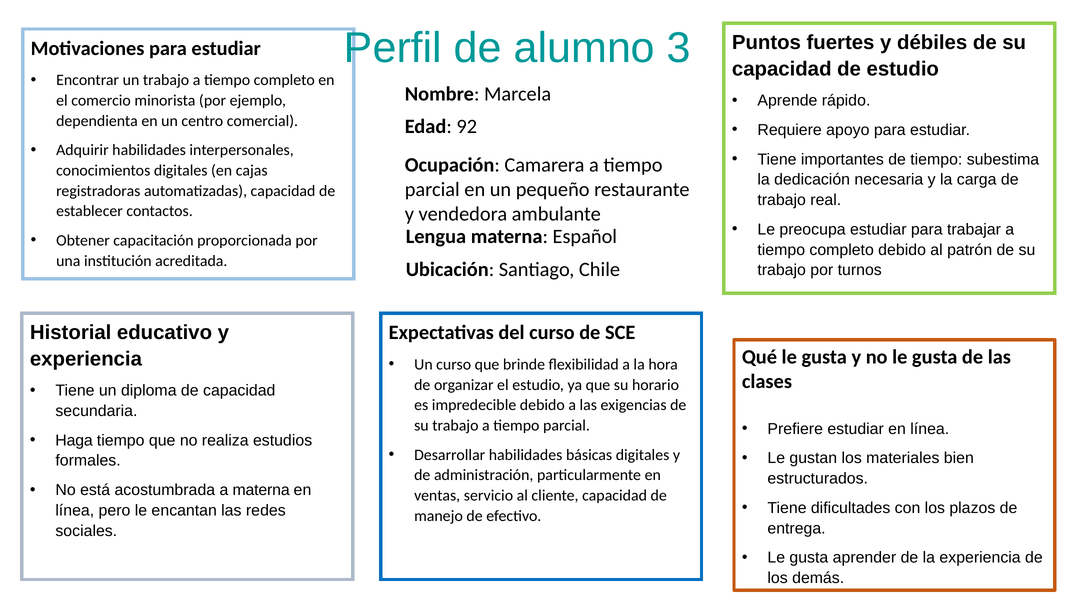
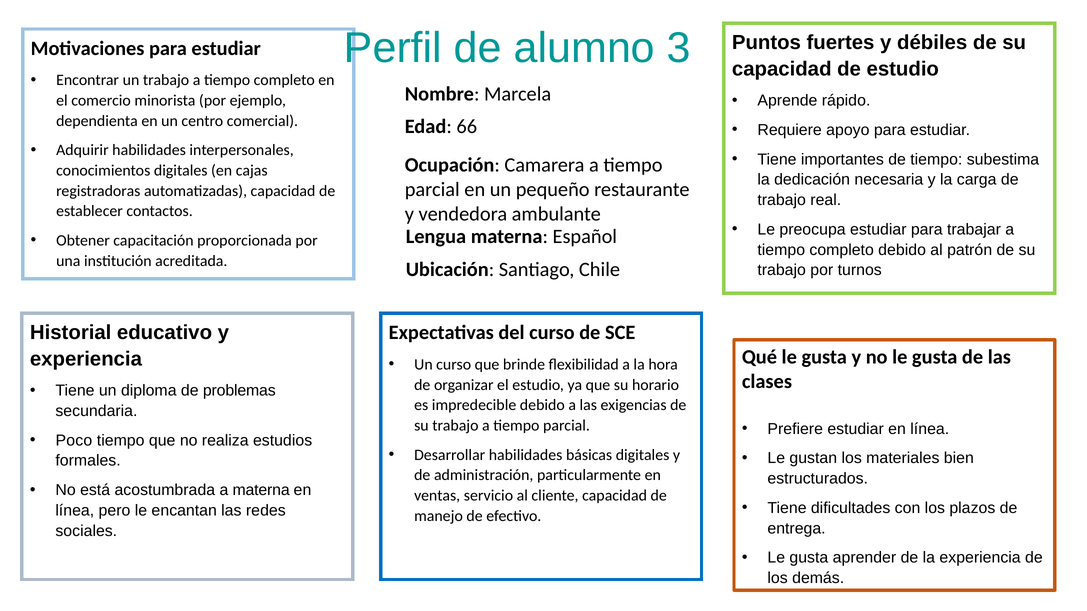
92: 92 -> 66 (467, 127)
de capacidad: capacidad -> problemas (239, 391)
Haga: Haga -> Poco (74, 441)
